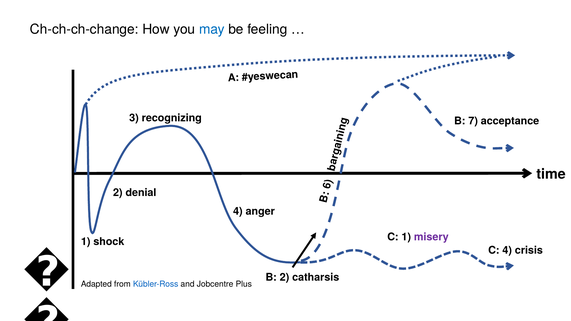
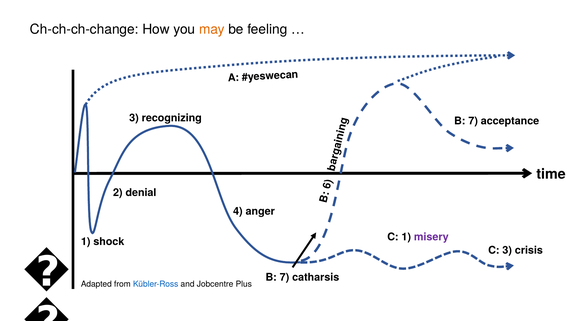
may colour: blue -> orange (212, 29)
C 4: 4 -> 3 (507, 251)
2: 2 -> 7 (284, 277)
